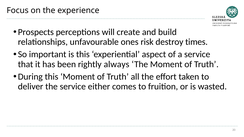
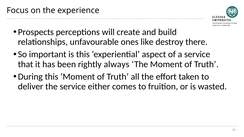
risk: risk -> like (147, 42)
times: times -> there (196, 42)
